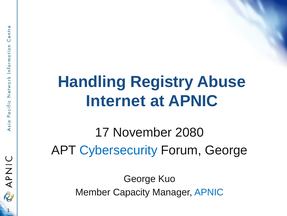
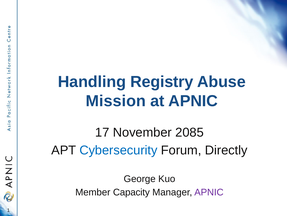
Internet: Internet -> Mission (116, 101)
2080: 2080 -> 2085 (190, 132)
Forum George: George -> Directly (226, 150)
APNIC colour: blue -> purple (209, 192)
